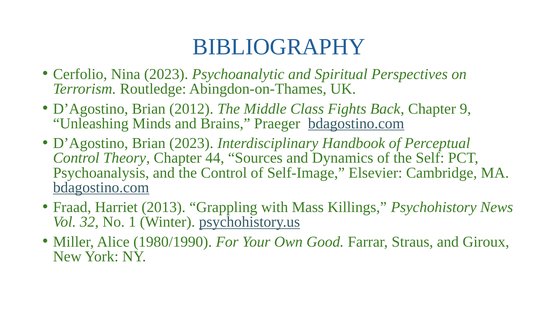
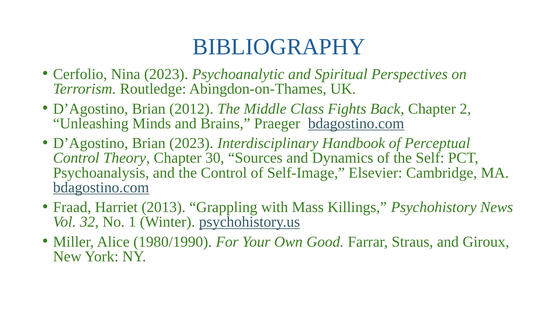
9: 9 -> 2 (465, 109)
44: 44 -> 30 (215, 158)
